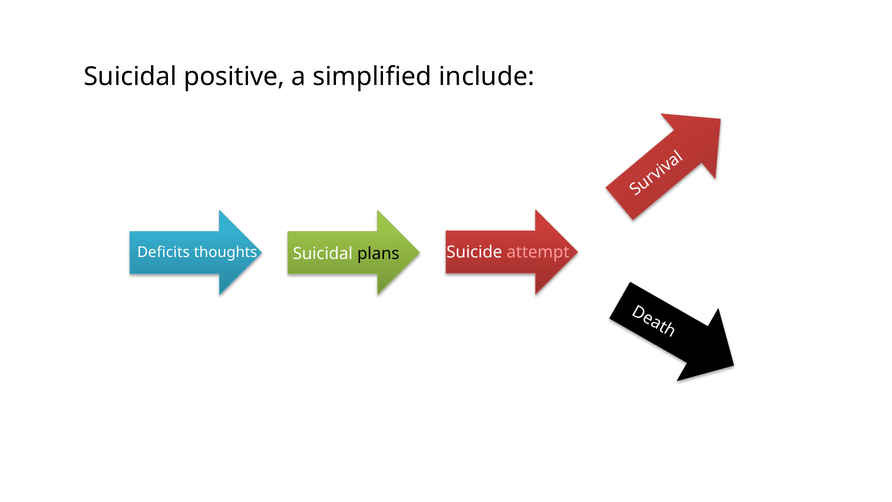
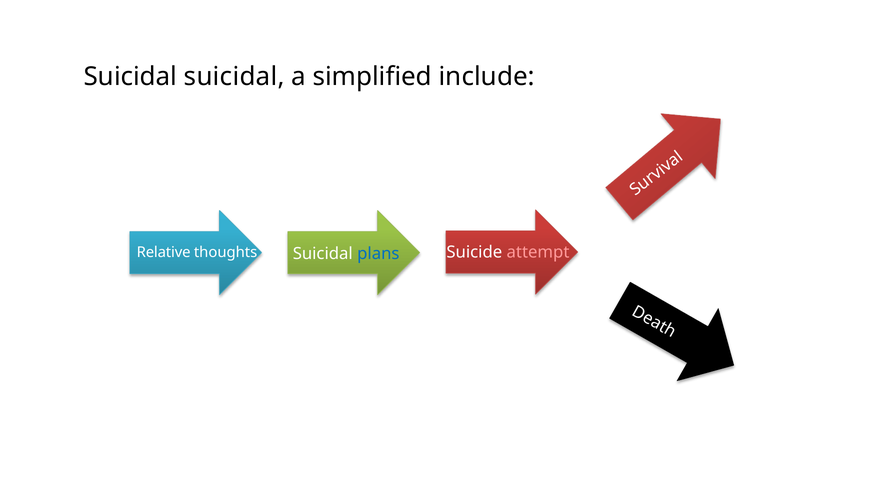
Suicidal positive: positive -> suicidal (234, 77)
Deficits: Deficits -> Relative (164, 252)
plans colour: black -> blue (378, 254)
